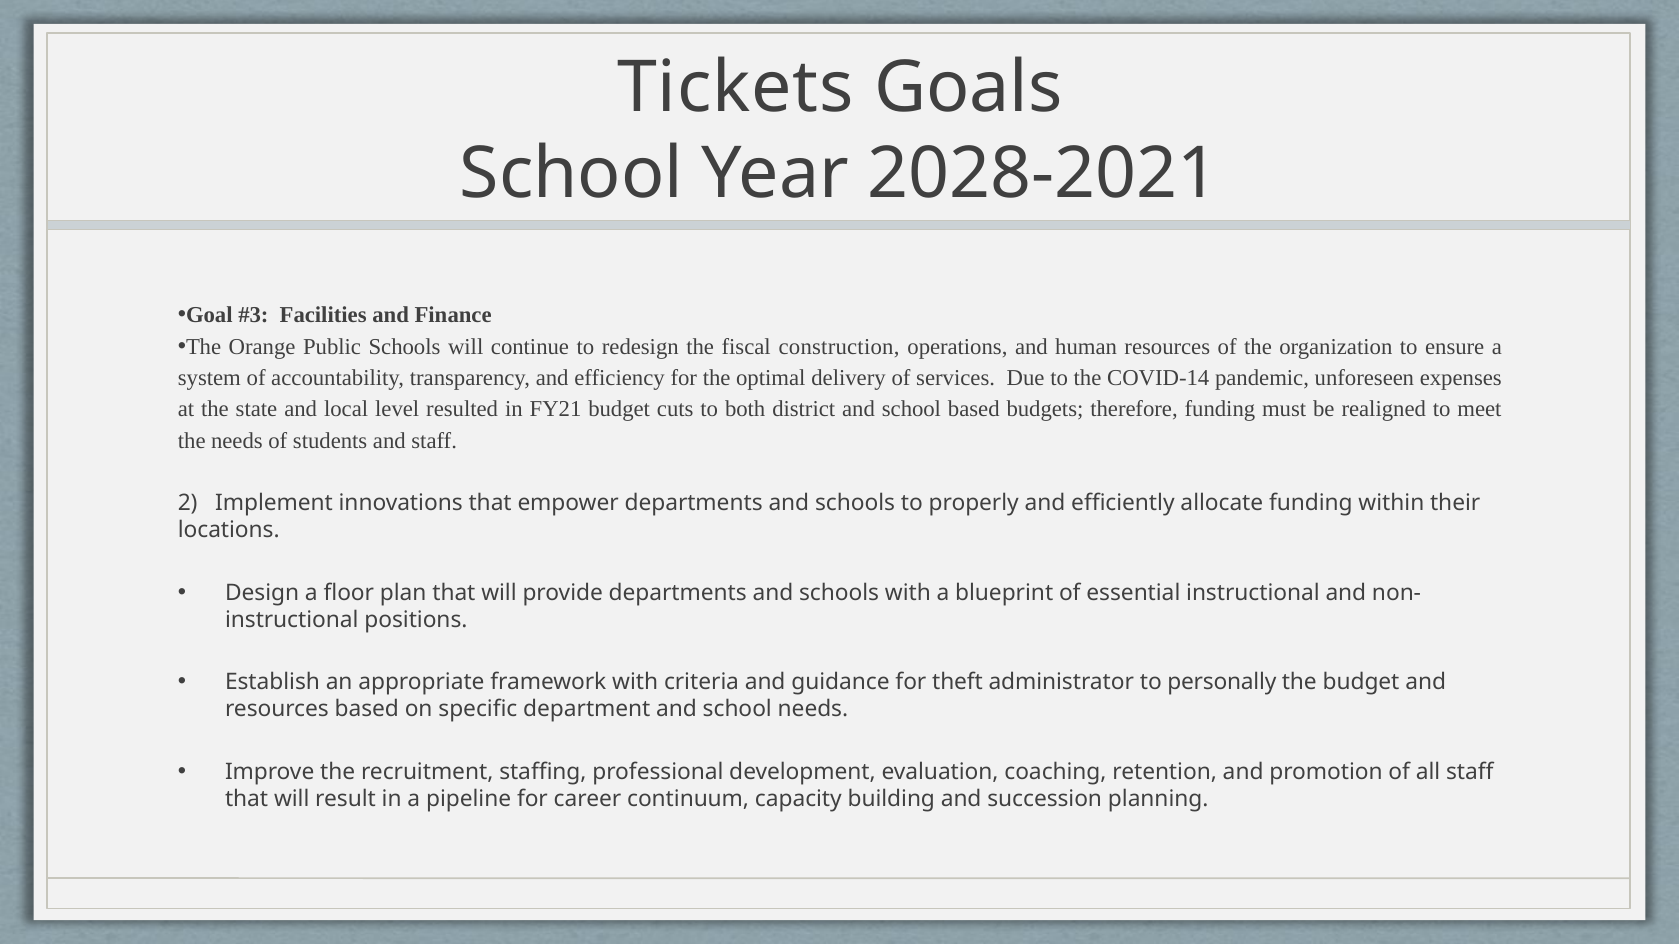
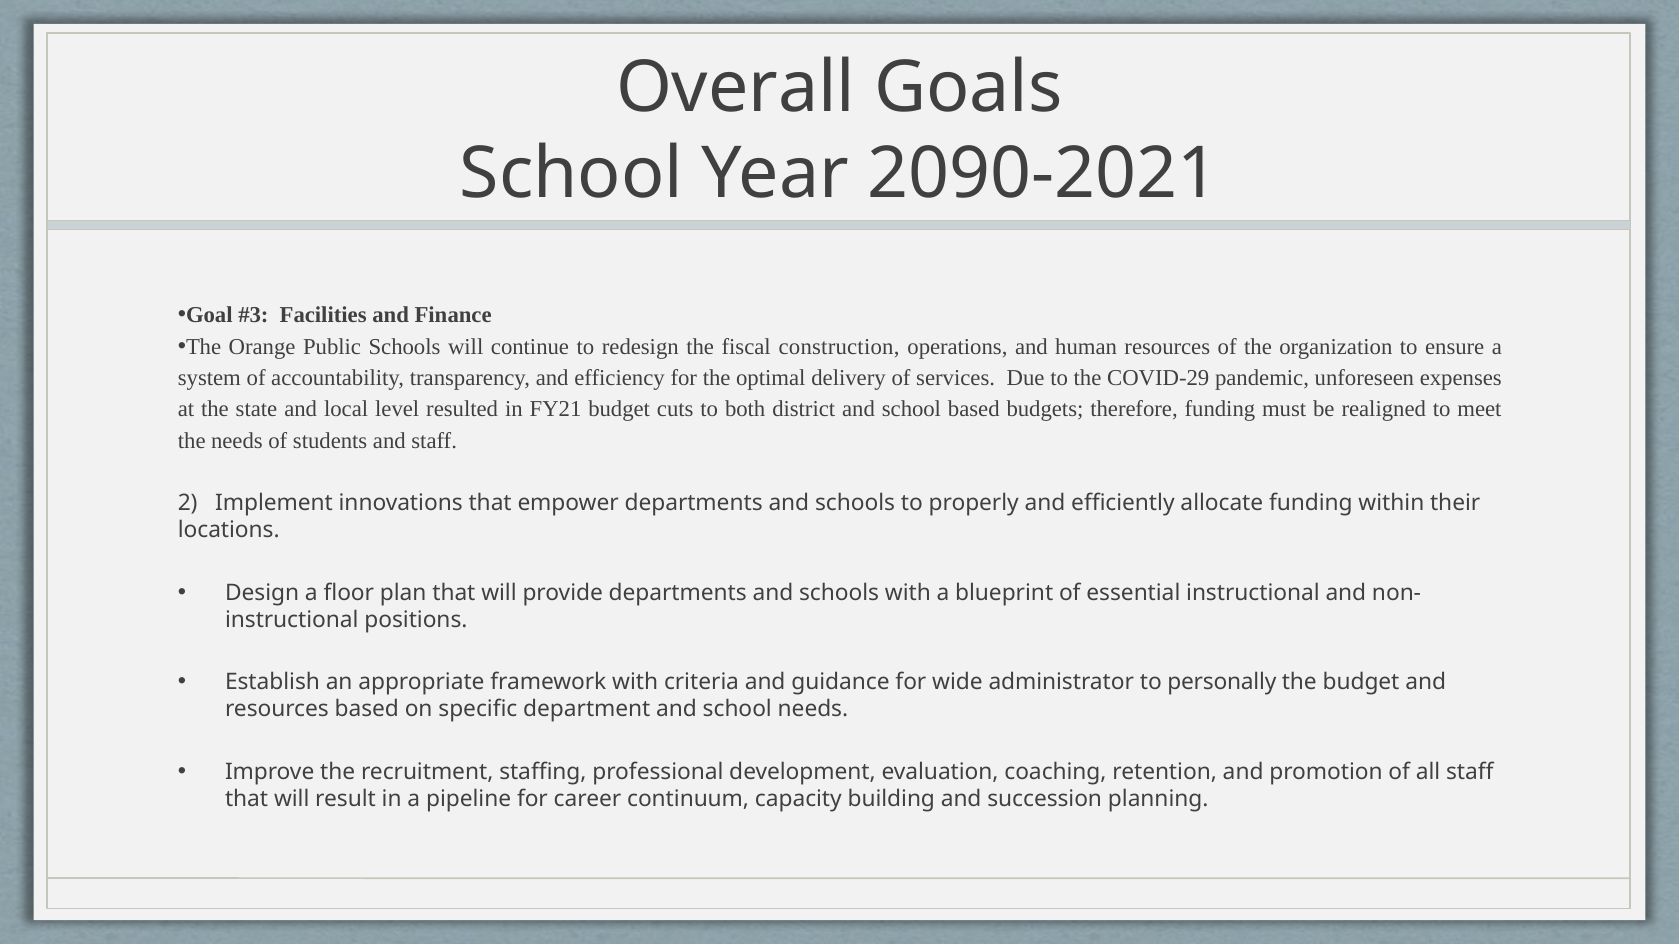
Tickets: Tickets -> Overall (736, 88)
2028-2021: 2028-2021 -> 2090-2021 (1043, 174)
COVID-14: COVID-14 -> COVID-29 (1158, 378)
theft: theft -> wide (957, 682)
